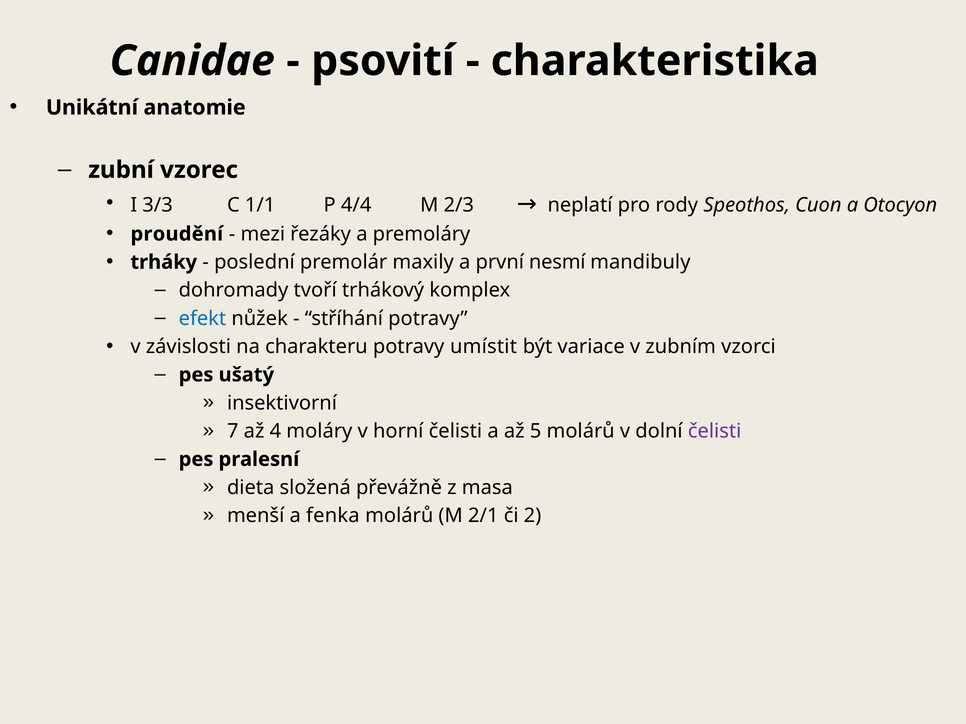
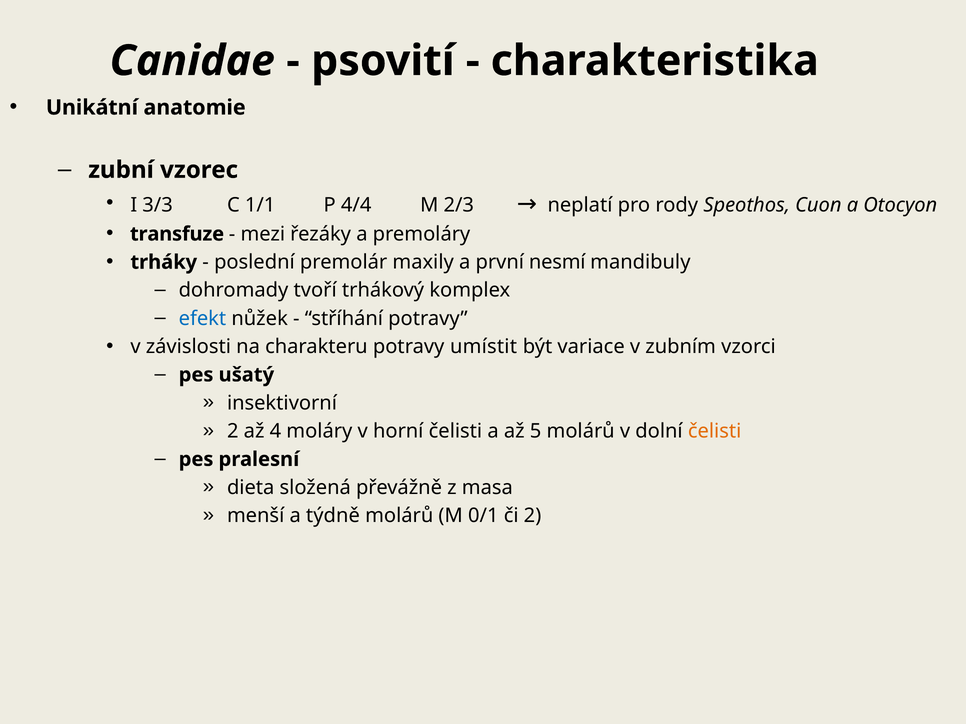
proudění: proudění -> transfuze (177, 234)
7: 7 -> 2 (233, 431)
čelisti colour: purple -> orange (715, 431)
fenka: fenka -> týdně (333, 516)
2/1: 2/1 -> 0/1 (483, 516)
